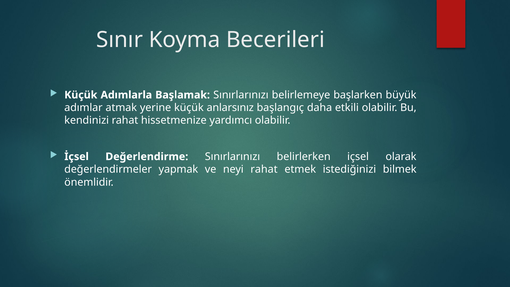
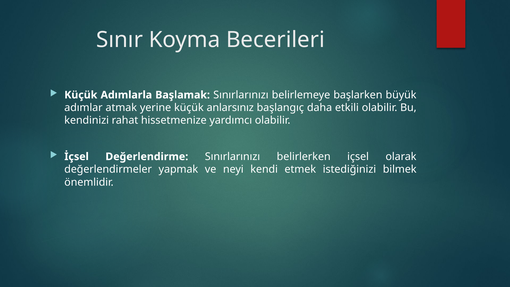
neyi rahat: rahat -> kendi (264, 169)
